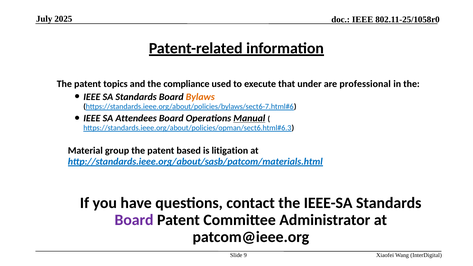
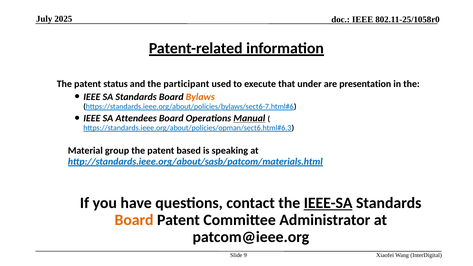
topics: topics -> status (116, 84)
compliance: compliance -> participant (186, 84)
professional: professional -> presentation (365, 84)
litigation: litigation -> speaking (230, 151)
IEEE-SA underline: none -> present (328, 203)
Board colour: purple -> orange (134, 220)
